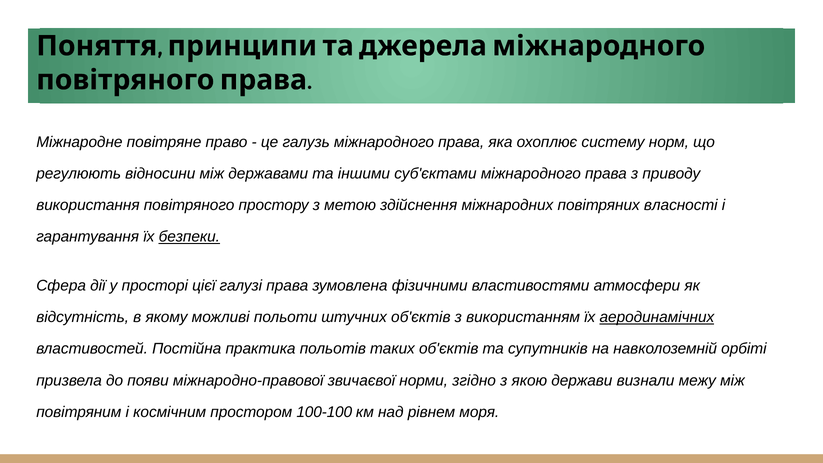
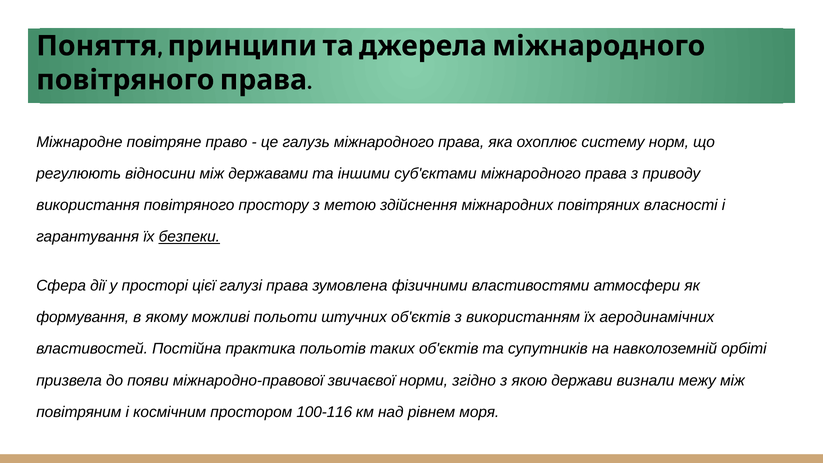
відсутність: відсутність -> формування (83, 317)
аеродинамічних underline: present -> none (657, 317)
100-100: 100-100 -> 100-116 (324, 412)
